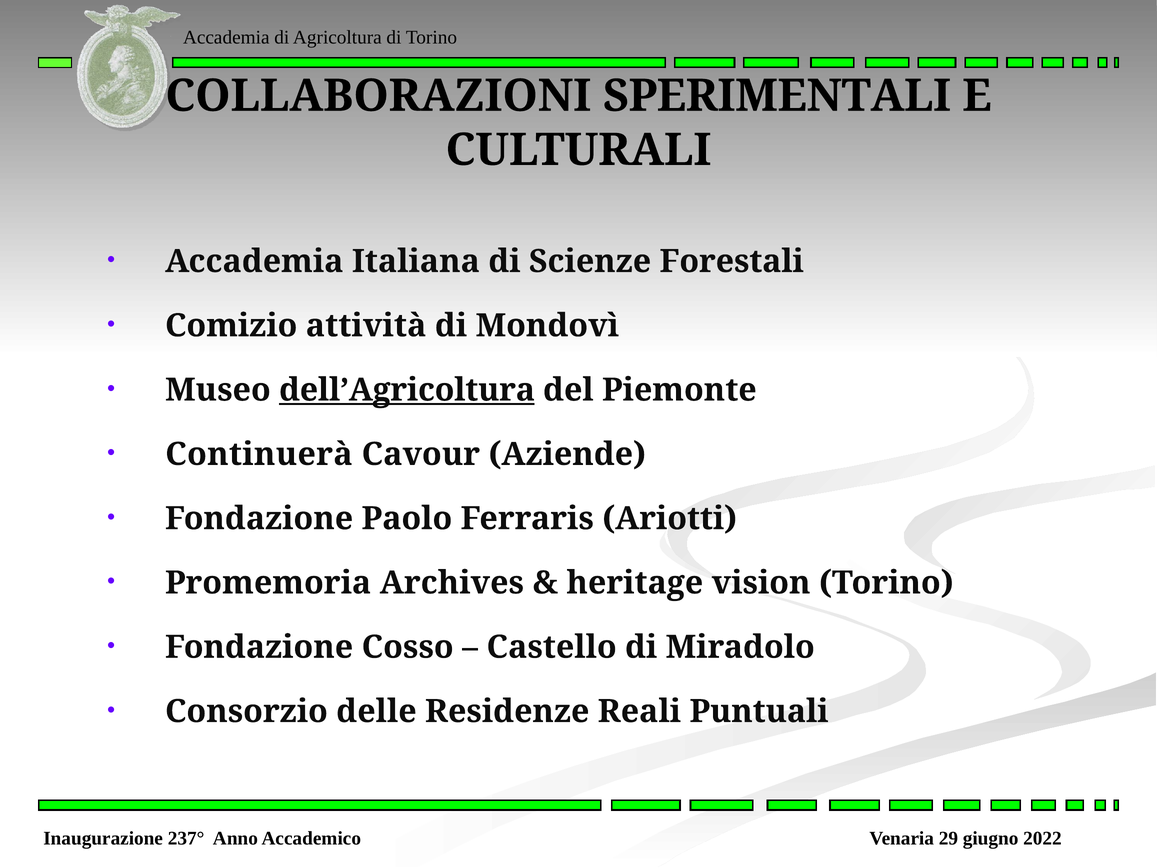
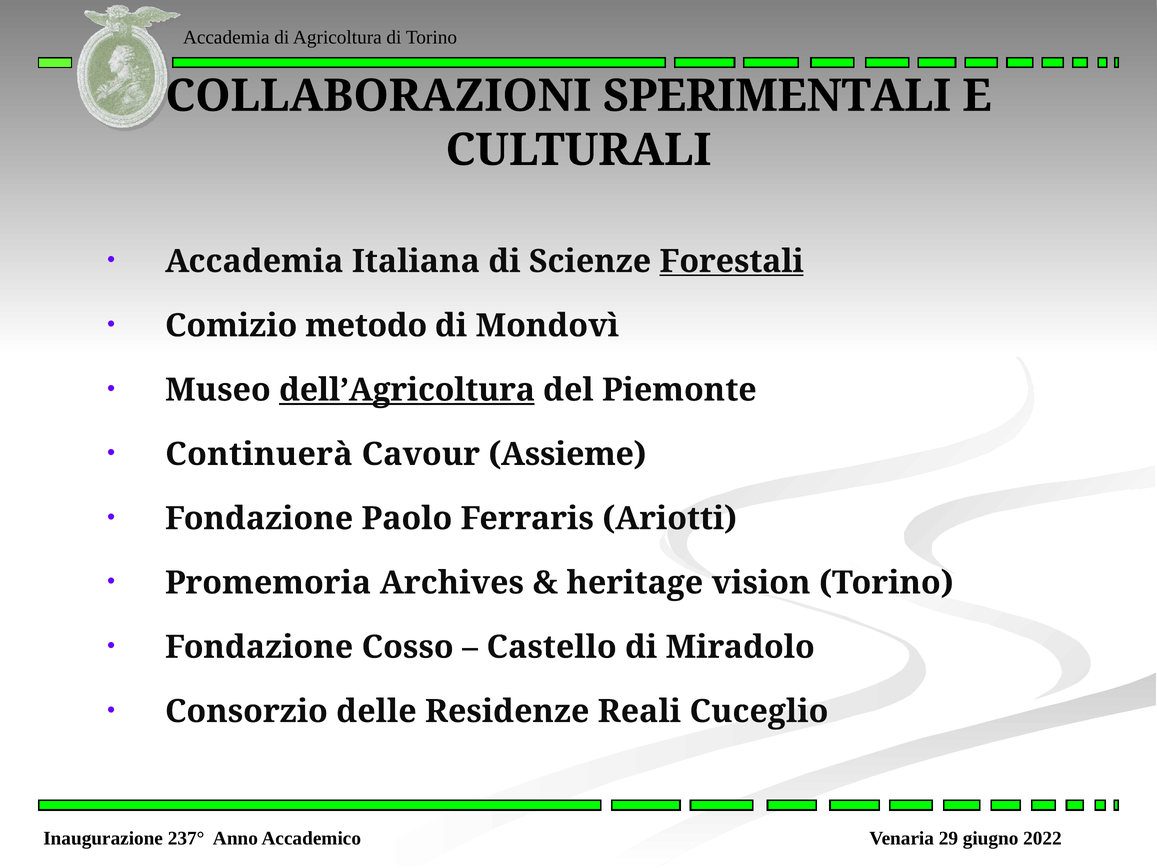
Forestali underline: none -> present (732, 261)
attività: attività -> metodo (366, 326)
Aziende: Aziende -> Assieme (567, 454)
Puntuali: Puntuali -> Cuceglio (759, 711)
